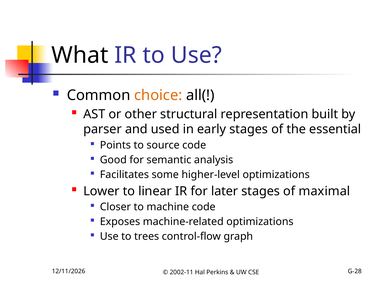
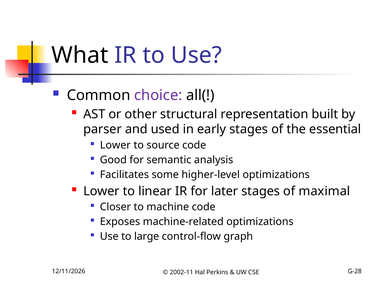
choice colour: orange -> purple (158, 95)
Points: Points -> Lower (115, 145)
trees: trees -> large (147, 236)
